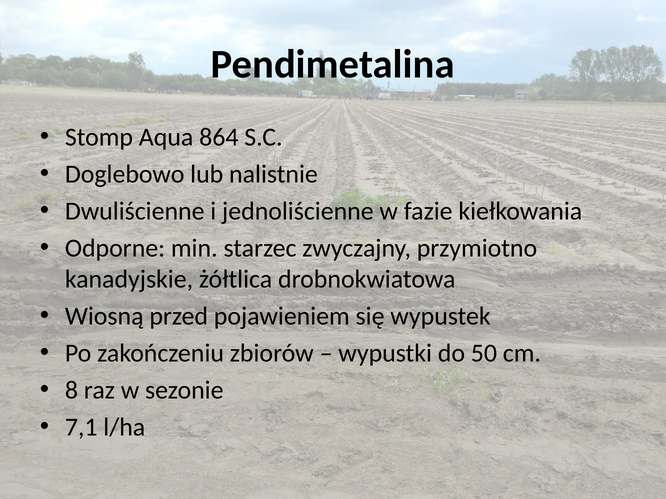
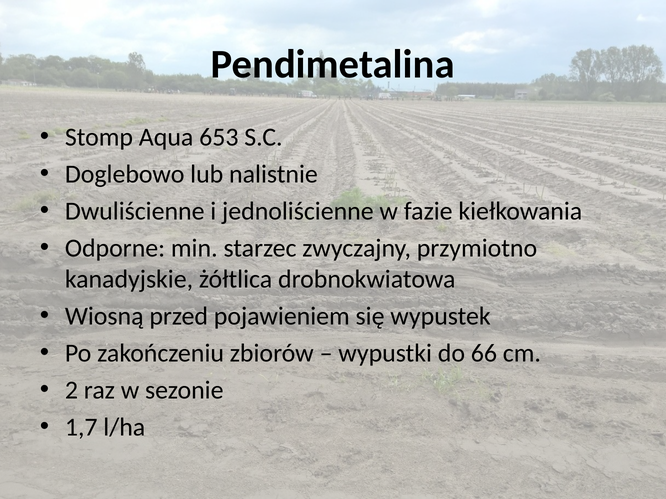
864: 864 -> 653 (219, 137)
50: 50 -> 66 (484, 353)
8: 8 -> 2 (72, 390)
7,1: 7,1 -> 1,7 (81, 427)
